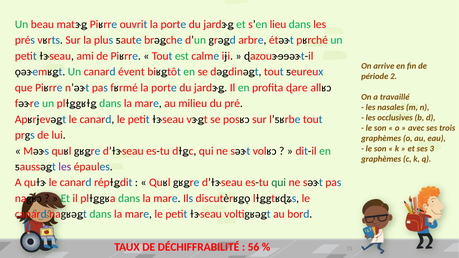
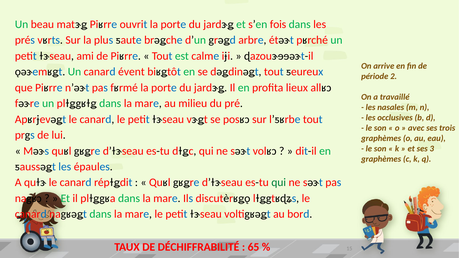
lieu: lieu -> fois (278, 24)
ɖare: ɖare -> lieux (297, 88)
les colour: purple -> blue (65, 167)
56: 56 -> 65 (253, 247)
